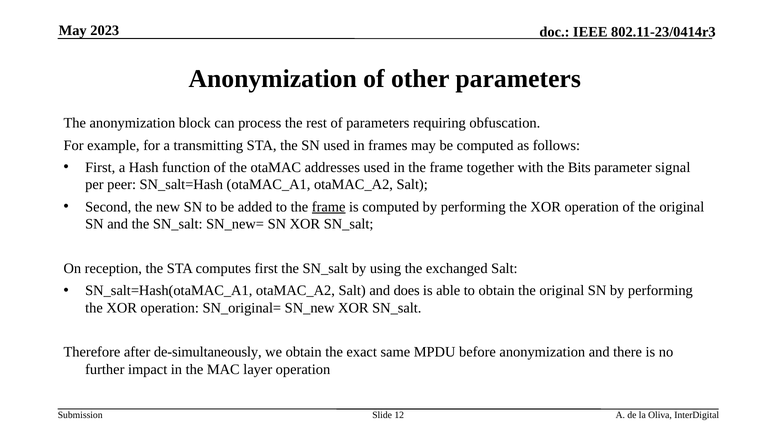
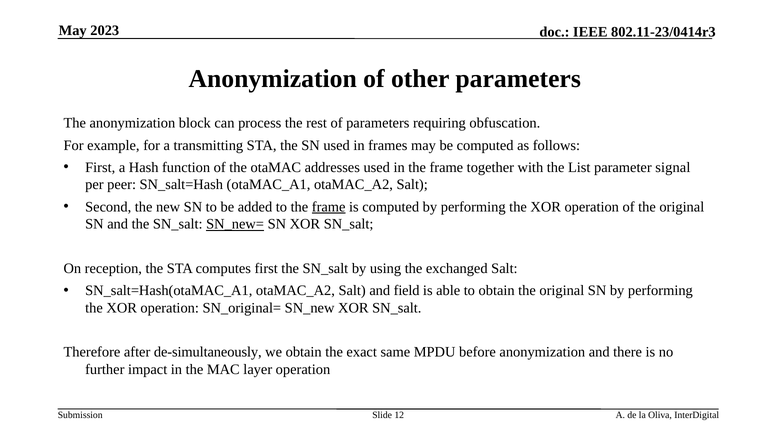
Bits: Bits -> List (579, 167)
SN_new= underline: none -> present (235, 224)
does: does -> field (407, 291)
